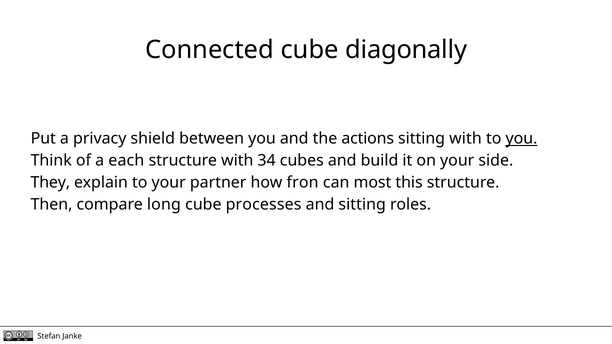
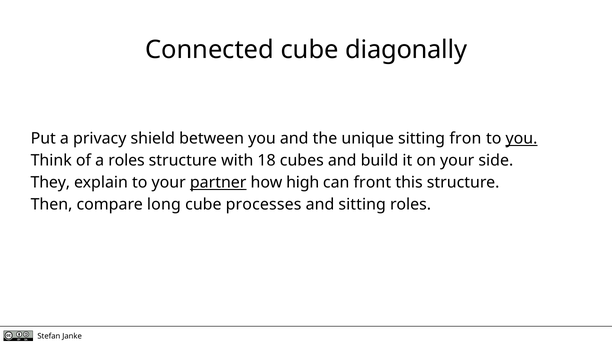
actions: actions -> unique (368, 139)
sitting with: with -> fron (465, 139)
a each: each -> roles (126, 161)
34: 34 -> 18 (267, 161)
partner underline: none -> present (218, 183)
fron: fron -> high (303, 183)
most: most -> front (372, 183)
